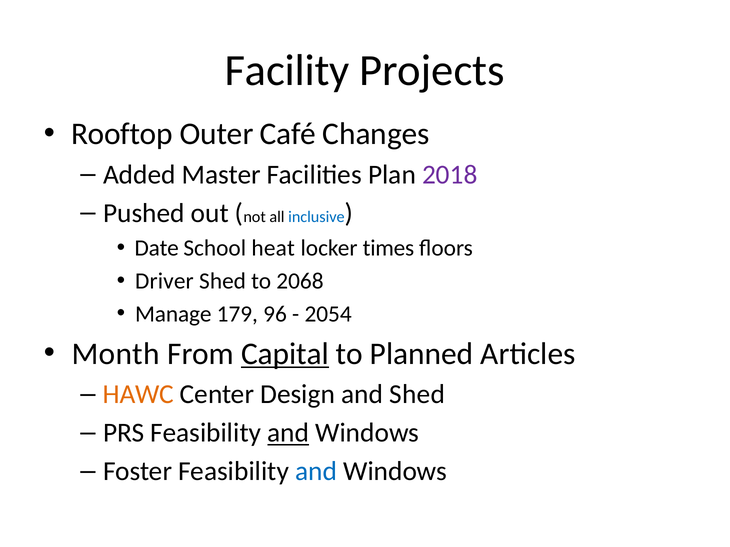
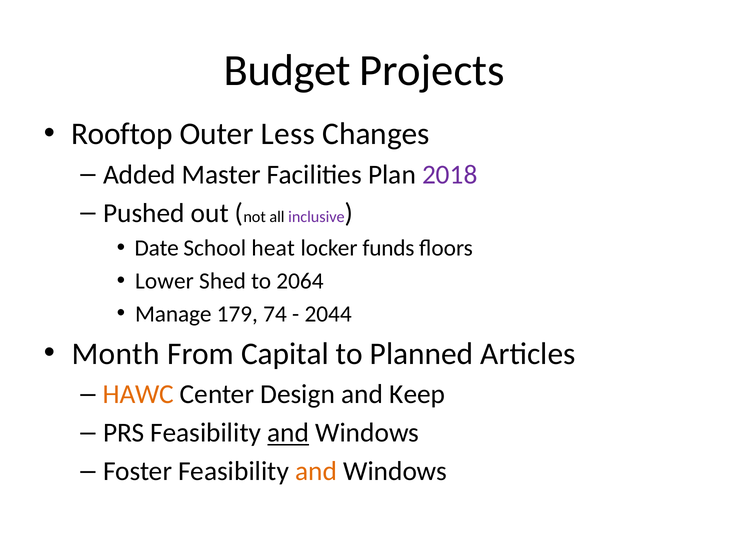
Facility: Facility -> Budget (287, 71)
Café: Café -> Less (288, 134)
inclusive colour: blue -> purple (316, 217)
times: times -> funds (388, 248)
Driver: Driver -> Lower (164, 281)
2068: 2068 -> 2064 (300, 281)
96: 96 -> 74 (275, 314)
2054: 2054 -> 2044 (328, 314)
Capital underline: present -> none (285, 354)
and Shed: Shed -> Keep (417, 395)
and colour: blue -> orange (316, 472)
